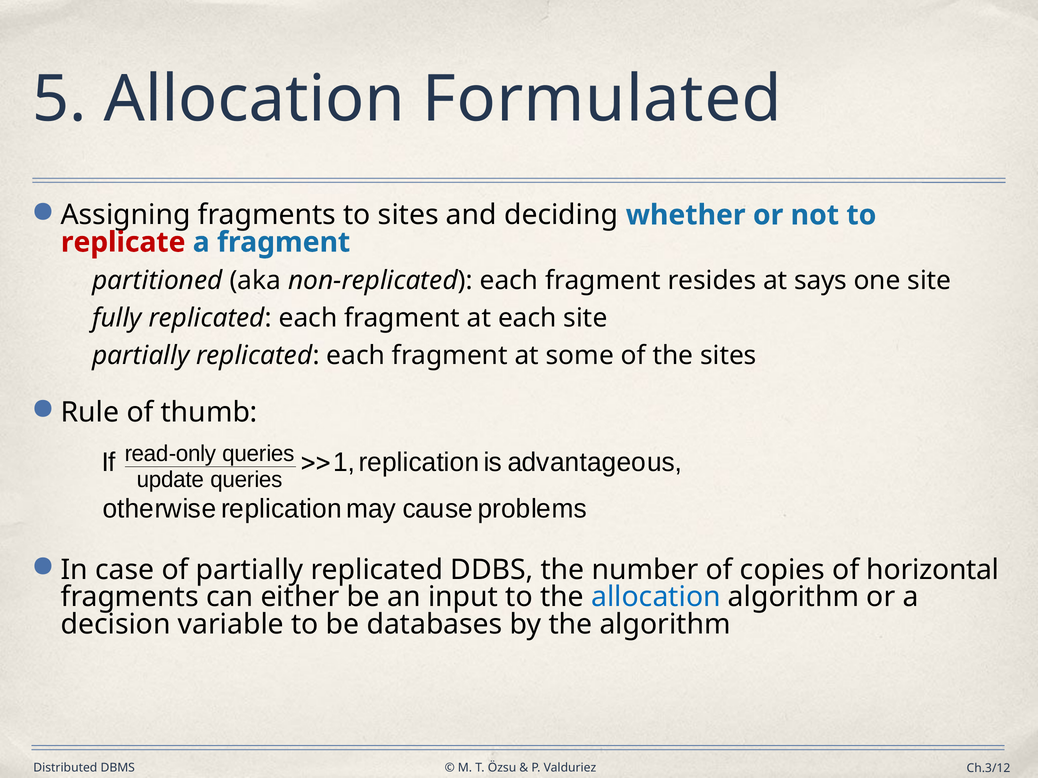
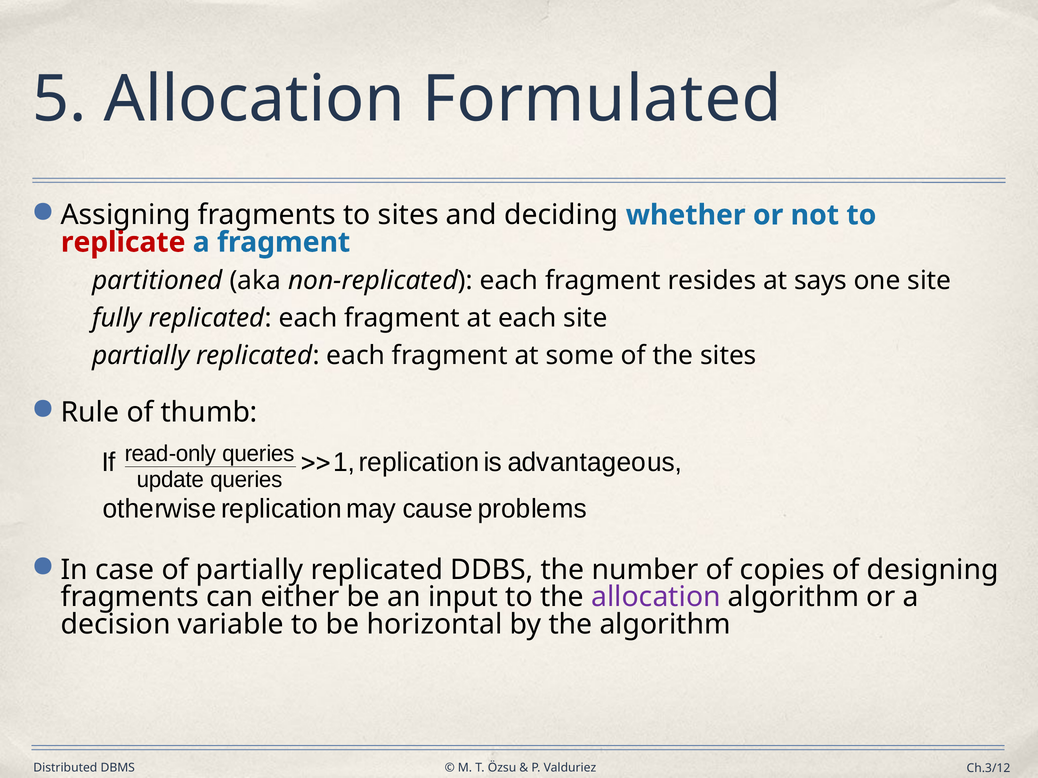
horizontal: horizontal -> designing (933, 570)
allocation colour: blue -> purple (656, 597)
databases: databases -> horizontal (435, 625)
